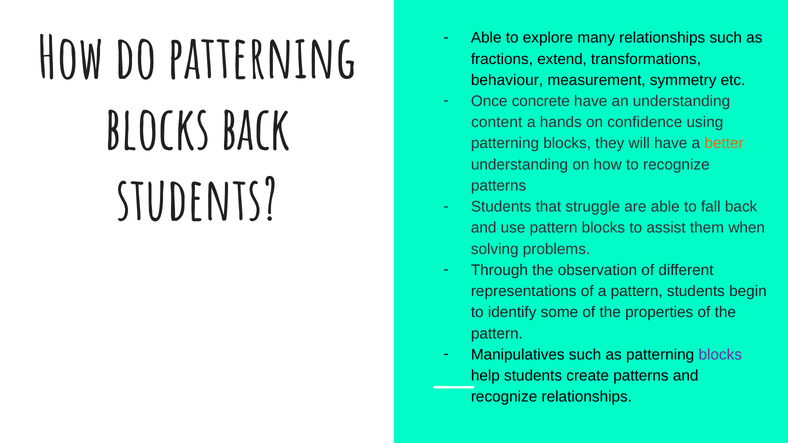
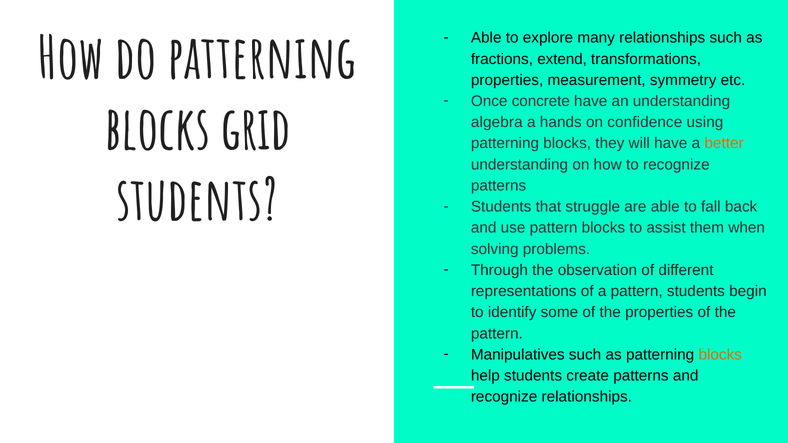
behaviour: behaviour -> properties (507, 80)
blocks back: back -> grid (256, 130)
content: content -> algebra (497, 122)
blocks colour: purple -> orange (720, 355)
